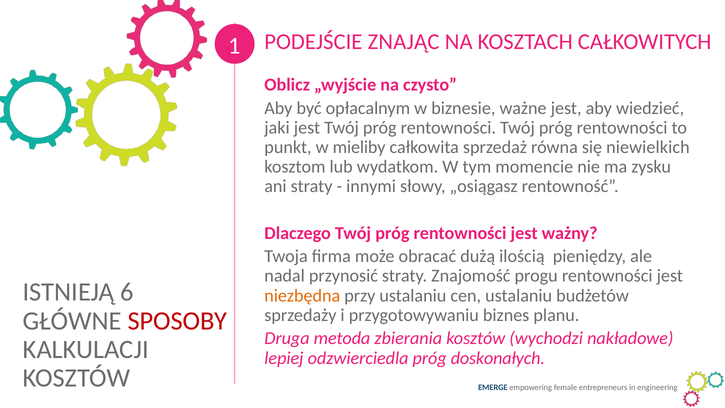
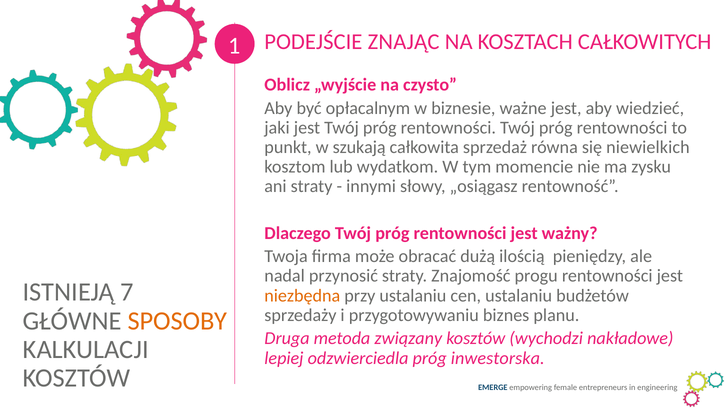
mieliby: mieliby -> szukają (359, 147)
6: 6 -> 7 (127, 292)
SPOSOBY colour: red -> orange (177, 321)
zbierania: zbierania -> związany (408, 338)
doskonałych: doskonałych -> inwestorska (498, 358)
